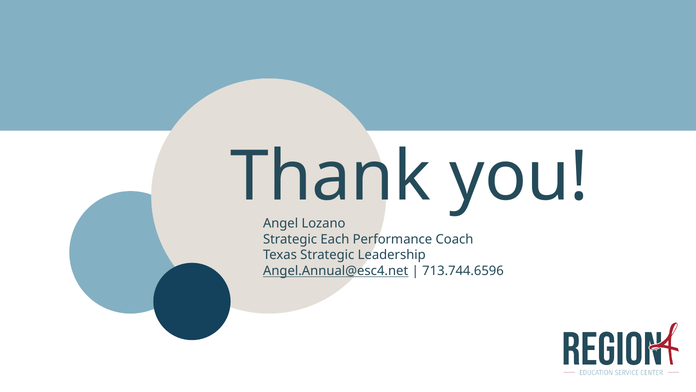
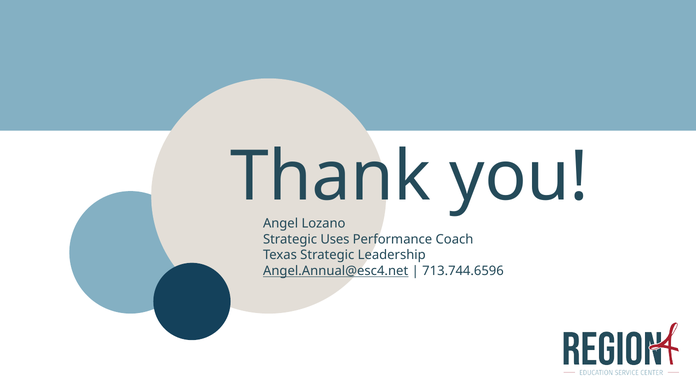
Each: Each -> Uses (335, 239)
